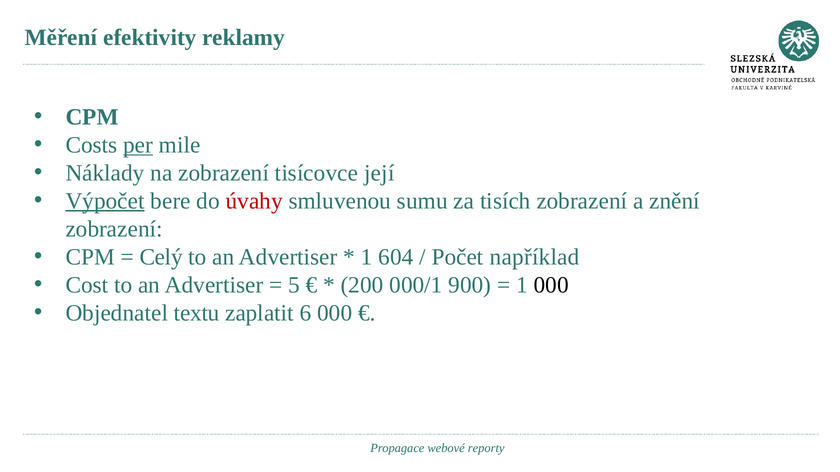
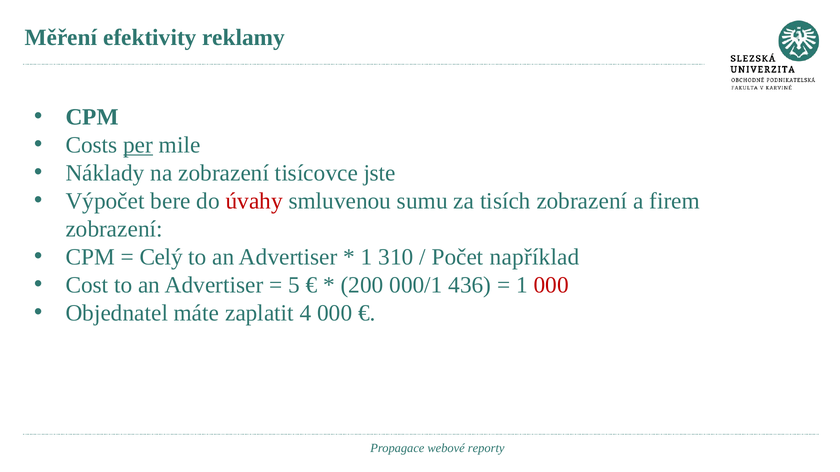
její: její -> jste (380, 173)
Výpočet underline: present -> none (105, 201)
znění: znění -> firem (675, 201)
604: 604 -> 310 (396, 257)
900: 900 -> 436 (470, 285)
000 colour: black -> red (551, 285)
textu: textu -> máte (197, 313)
6: 6 -> 4 (306, 313)
